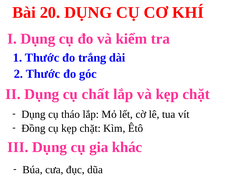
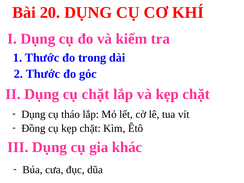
trắng: trắng -> trong (92, 58)
cụ chất: chất -> chặt (96, 94)
